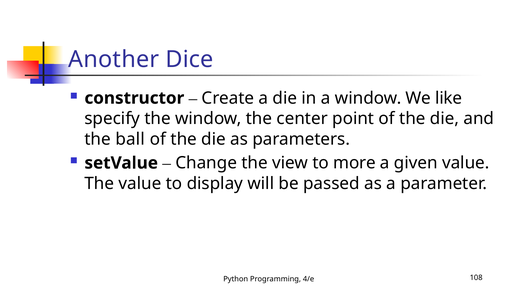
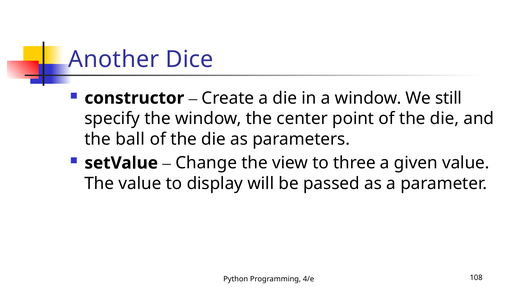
like: like -> still (449, 98)
more: more -> three (354, 163)
